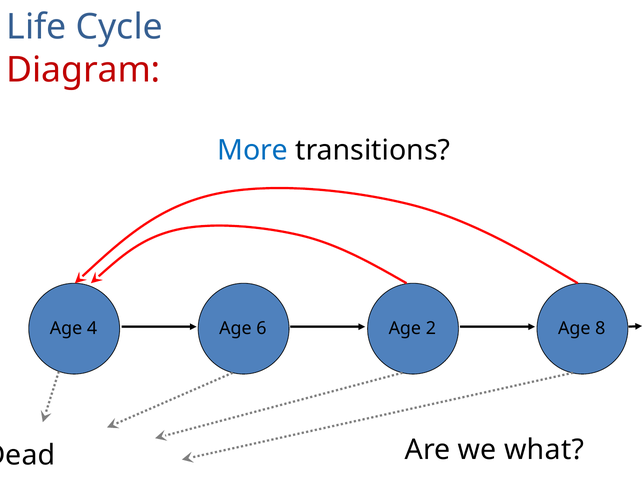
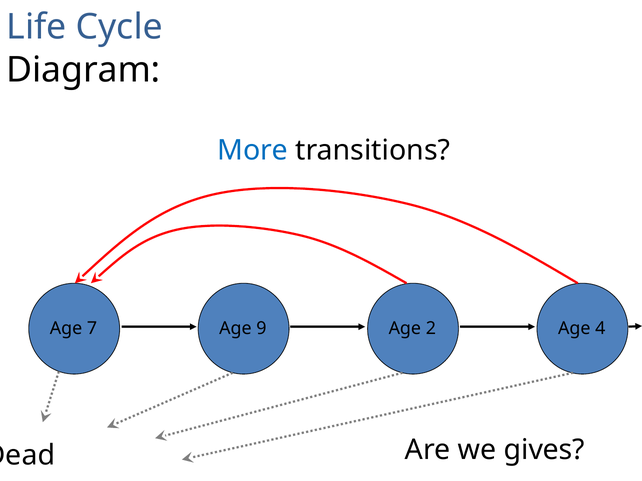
Diagram colour: red -> black (83, 70)
4: 4 -> 7 (92, 329)
6: 6 -> 9 (261, 329)
8: 8 -> 4 (600, 329)
what: what -> gives (544, 450)
